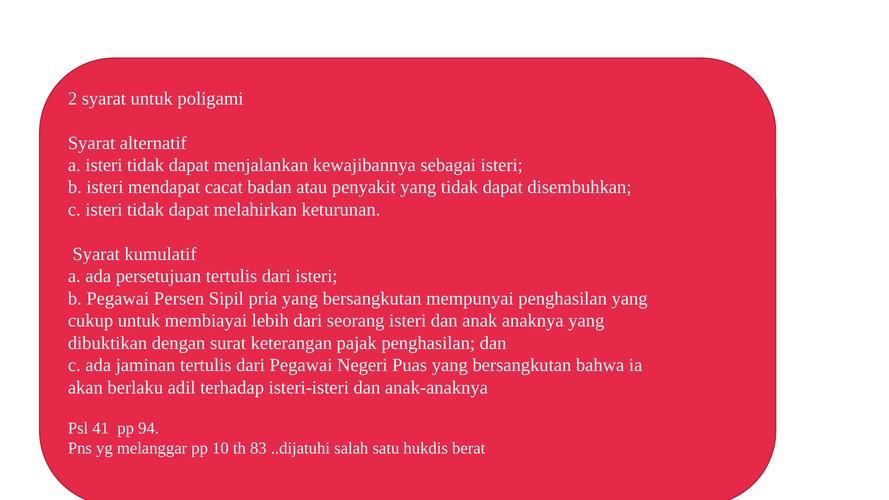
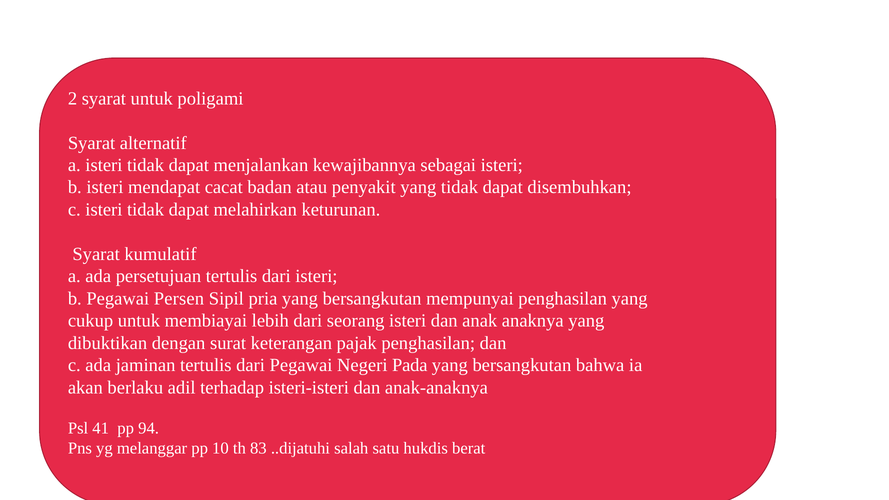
Puas: Puas -> Pada (410, 365)
